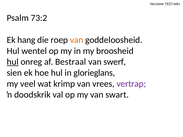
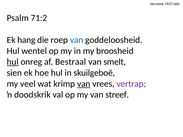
73:2: 73:2 -> 71:2 (39, 18)
van colour: orange -> blue (77, 40)
swerf: swerf -> smelt (115, 62)
glorieglans: glorieglans -> skuilgeboë (94, 73)
van underline: none -> present (84, 84)
swart: swart -> streef (117, 95)
